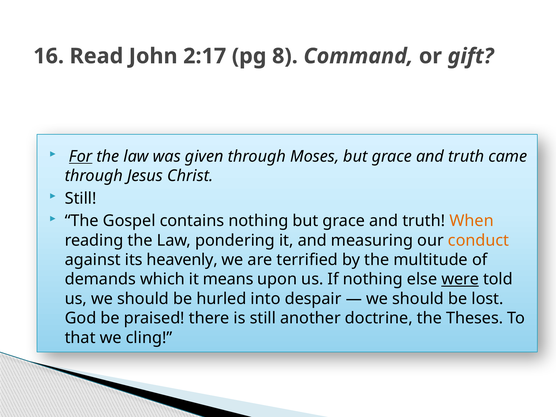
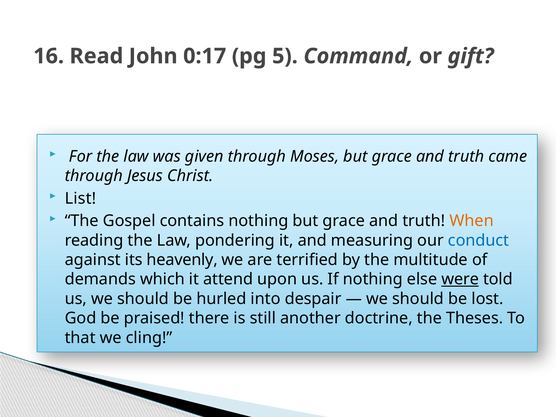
2:17: 2:17 -> 0:17 (205, 56)
8: 8 -> 5 (285, 56)
For underline: present -> none (81, 156)
Still: Still -> List (81, 198)
conduct colour: orange -> blue (479, 240)
means: means -> attend (228, 279)
